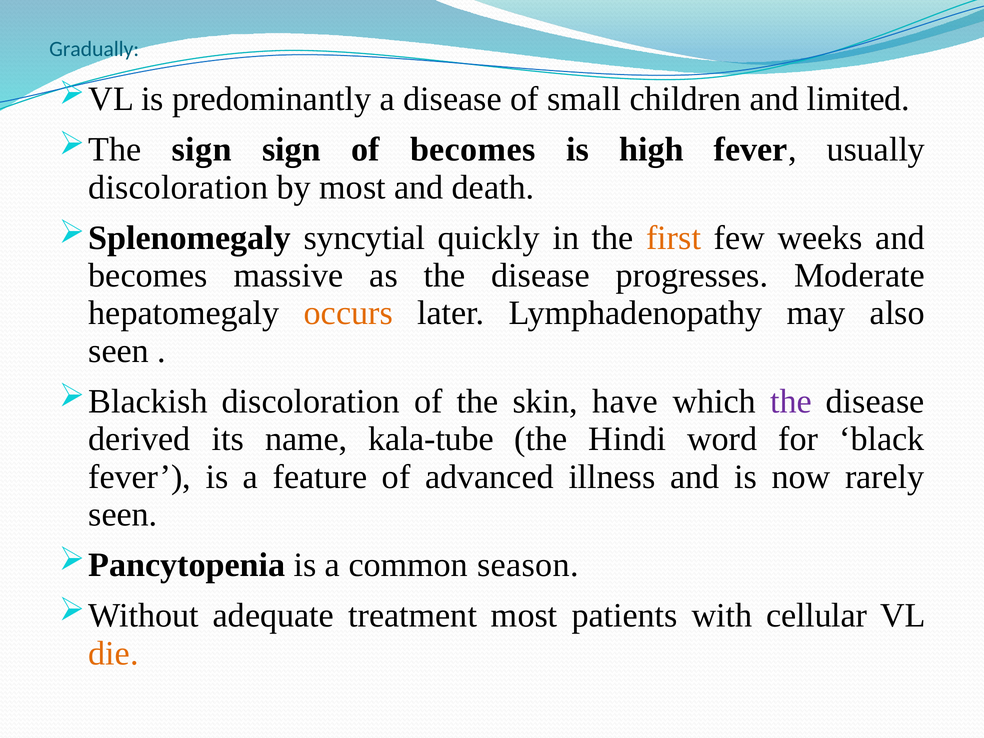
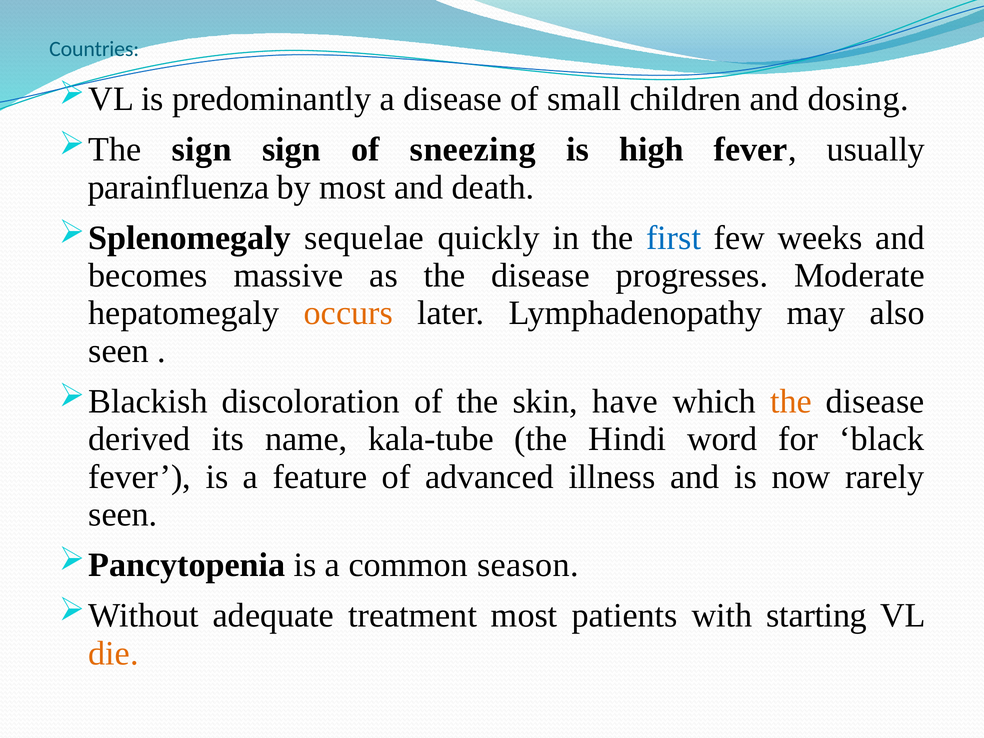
Gradually: Gradually -> Countries (94, 49)
limited: limited -> dosing (858, 99)
of becomes: becomes -> sneezing (473, 150)
discoloration: discoloration -> parainfluenza (179, 187)
syncytial: syncytial -> sequelae (364, 238)
first colour: orange -> blue (674, 238)
the colour: purple -> orange (791, 401)
cellular: cellular -> starting (817, 616)
